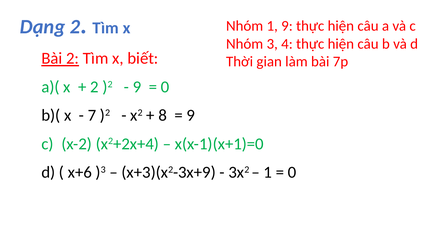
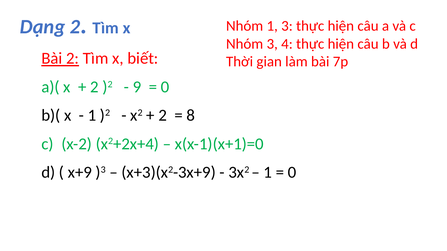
1 9: 9 -> 3 (287, 26)
7: 7 -> 1 (92, 116)
8: 8 -> 2 (163, 116)
9: 9 -> 8 (191, 116)
x+6: x+6 -> x+9 (80, 173)
